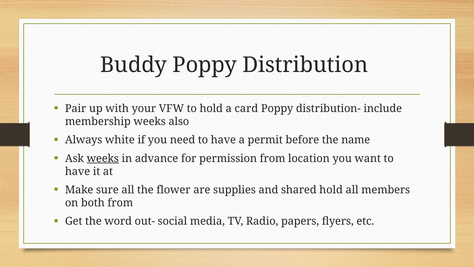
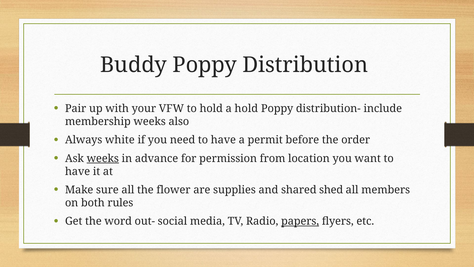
a card: card -> hold (246, 108)
name: name -> order (356, 140)
shared hold: hold -> shed (331, 190)
both from: from -> rules (120, 203)
papers underline: none -> present (300, 221)
